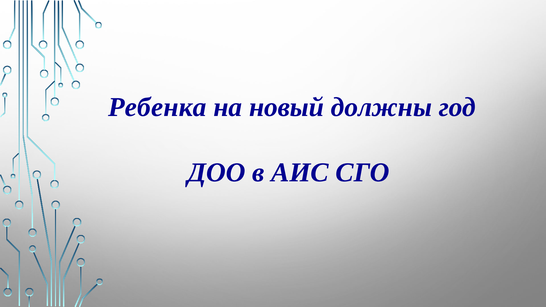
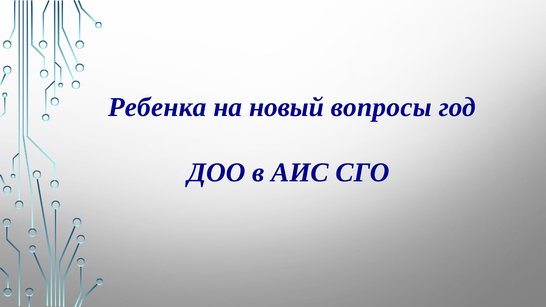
должны: должны -> вопросы (381, 107)
